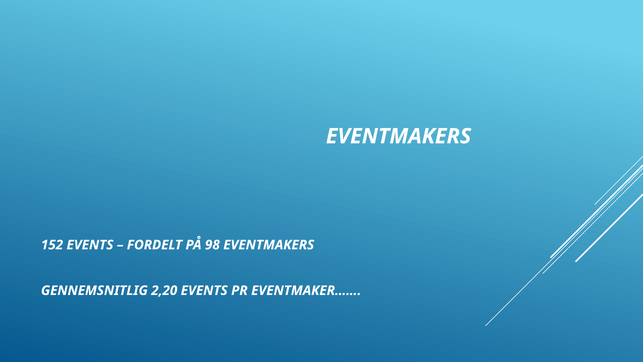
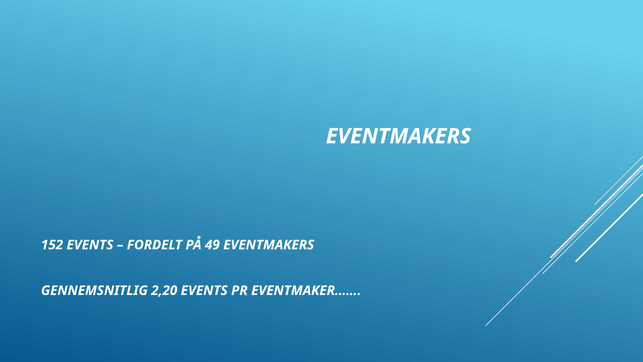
98: 98 -> 49 (212, 245)
